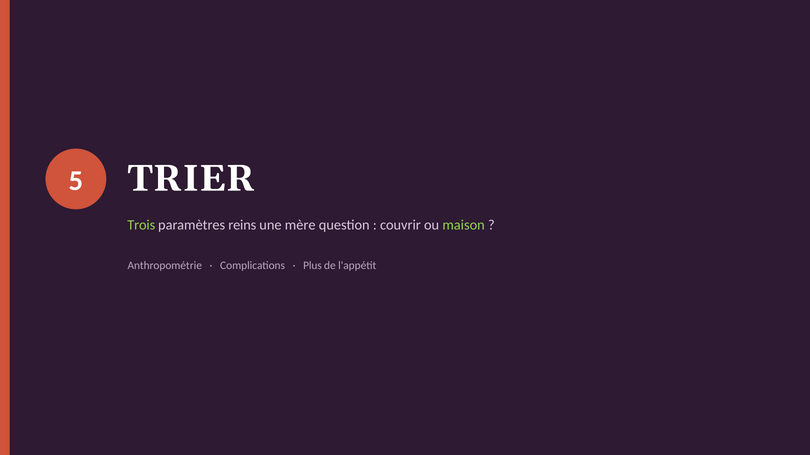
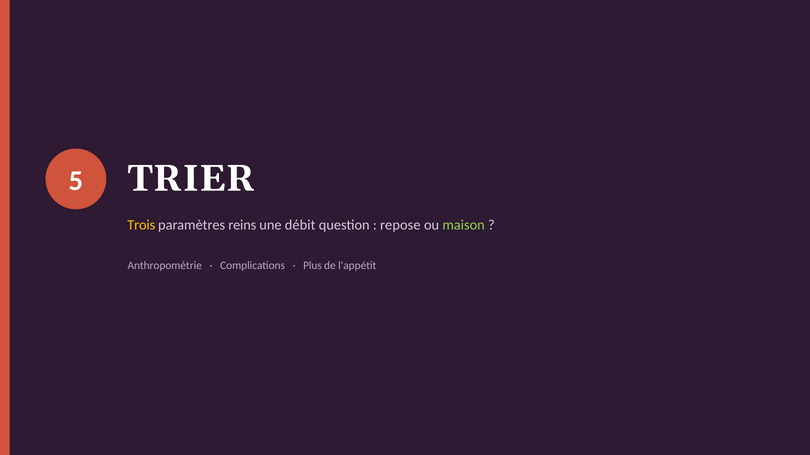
Trois colour: light green -> yellow (141, 225)
mère: mère -> débit (300, 225)
couvrir: couvrir -> repose (400, 225)
